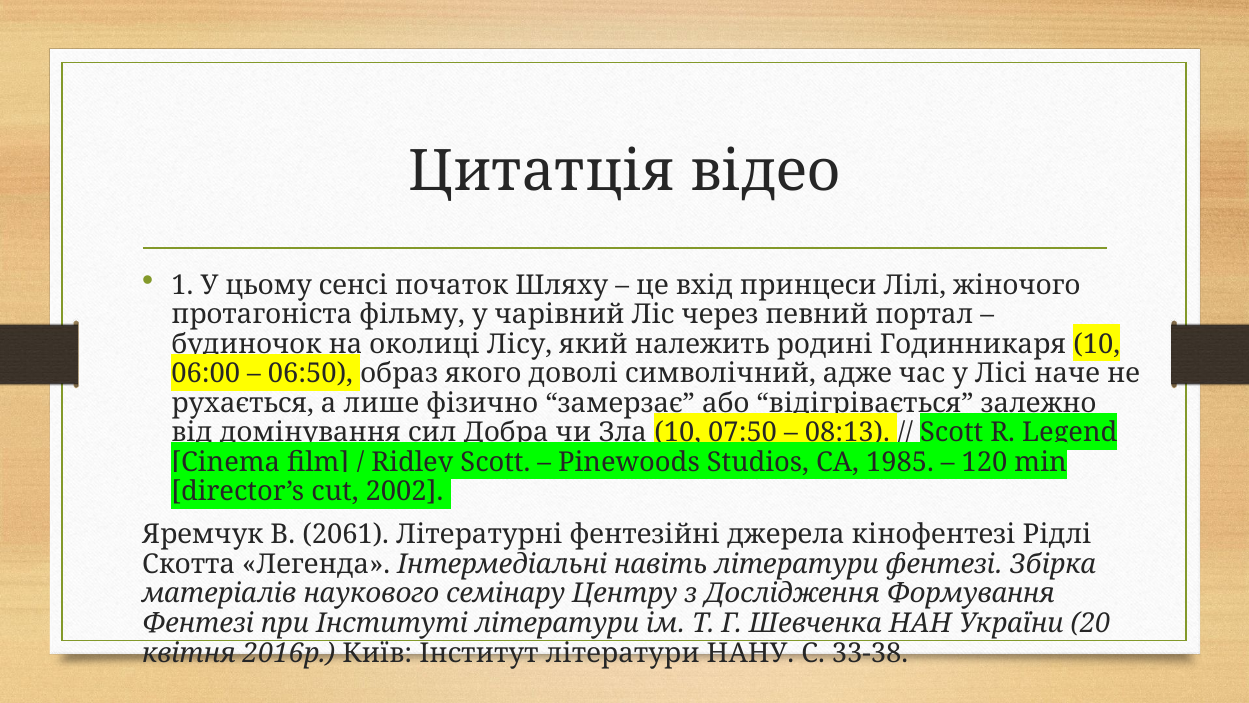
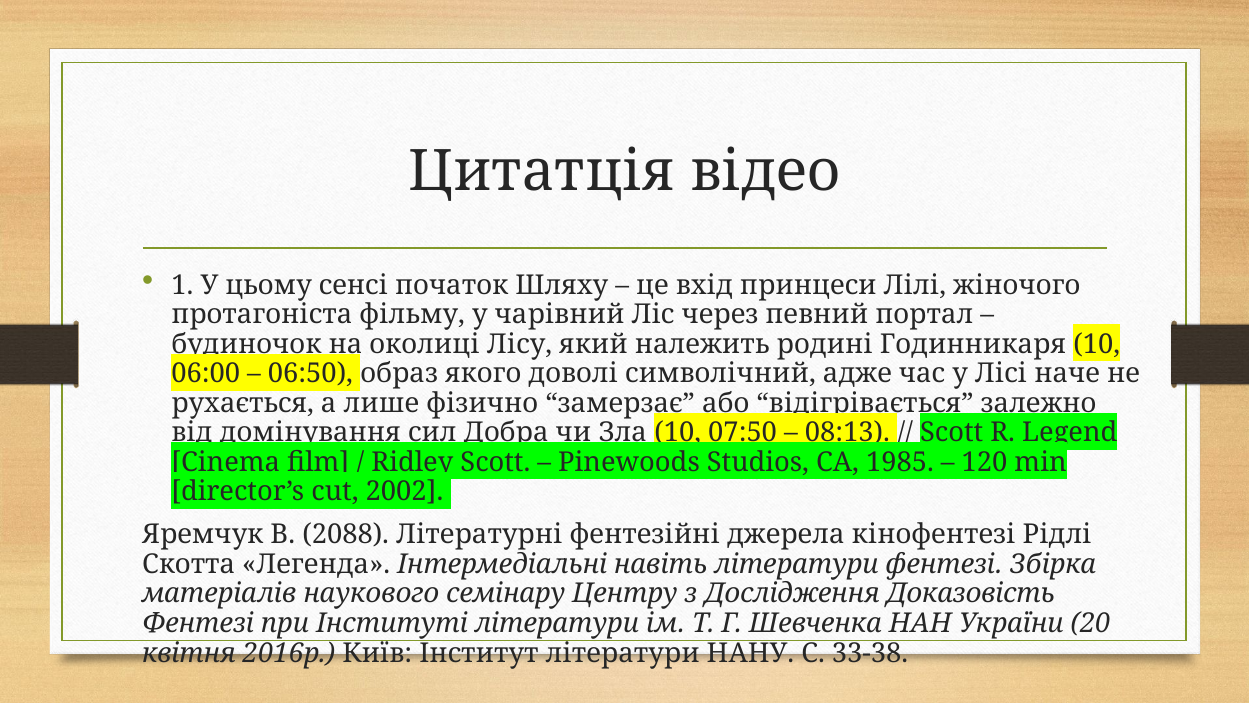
2061: 2061 -> 2088 (346, 535)
Формування: Формування -> Доказовість (971, 594)
